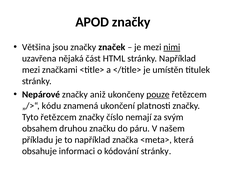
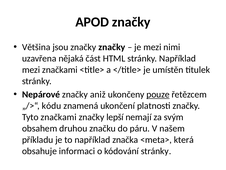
značky značek: značek -> značky (112, 47)
nimi underline: present -> none (172, 47)
Tyto řetězcem: řetězcem -> značkami (59, 117)
číslo: číslo -> lepší (115, 117)
